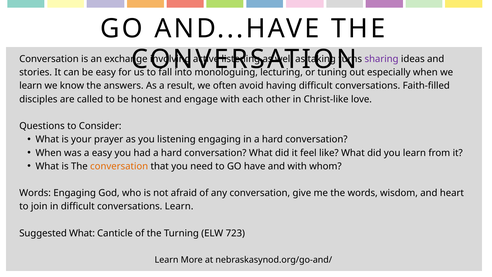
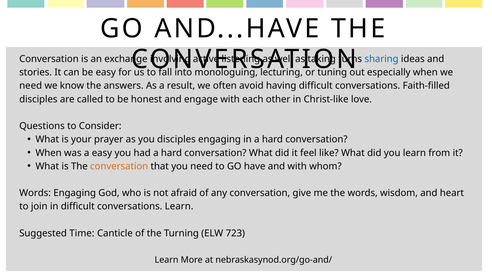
sharing colour: purple -> blue (382, 59)
learn: learn -> need (31, 86)
you listening: listening -> disciples (176, 139)
Suggested What: What -> Time (82, 233)
